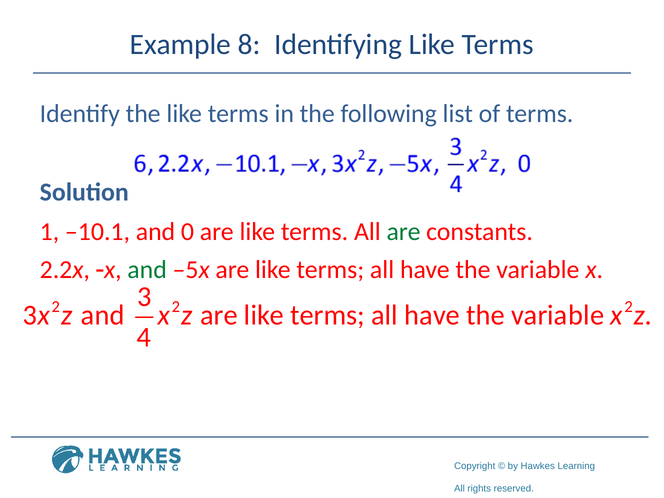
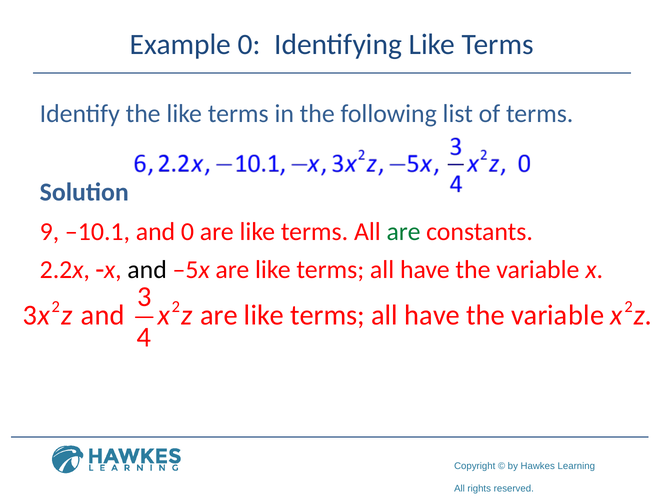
Example 8: 8 -> 0 (249, 45)
1: 1 -> 9 (49, 232)
and colour: green -> black (147, 270)
